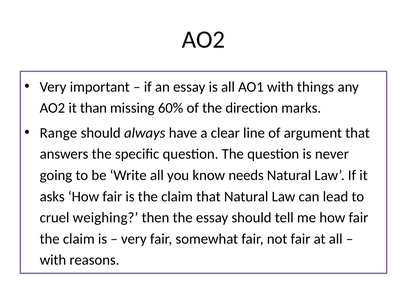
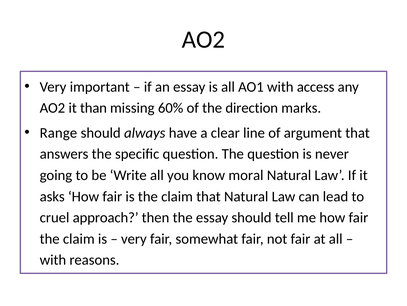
things: things -> access (316, 87)
needs: needs -> moral (246, 175)
weighing: weighing -> approach (106, 217)
